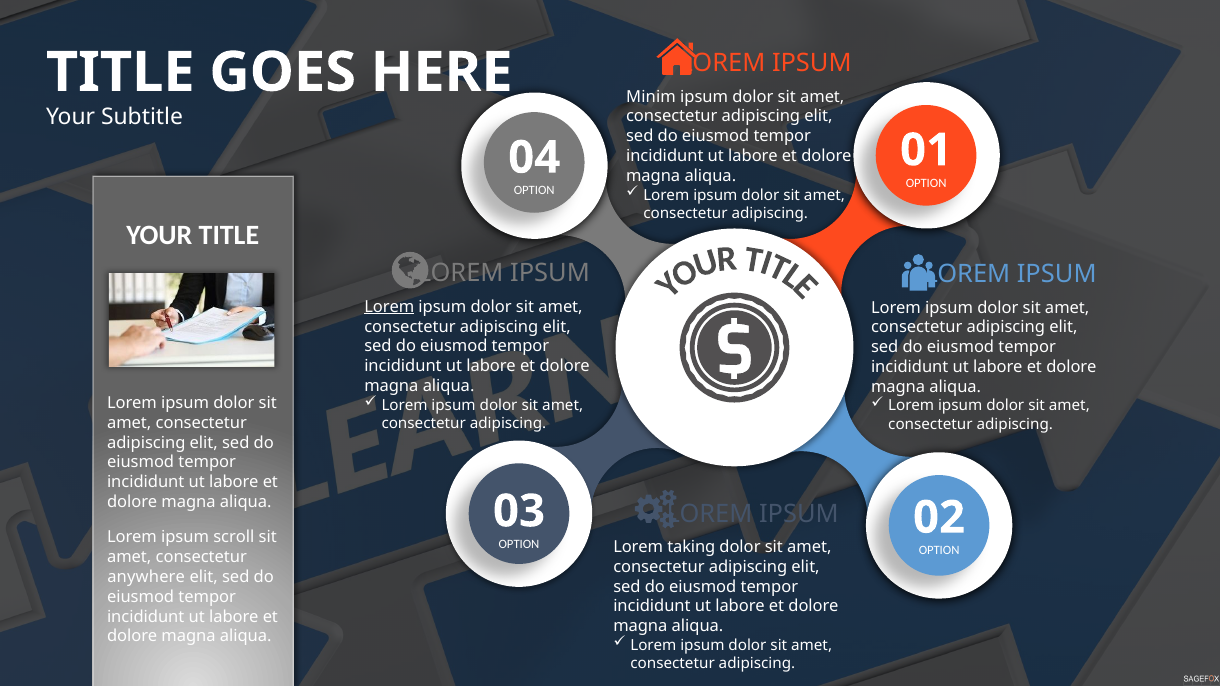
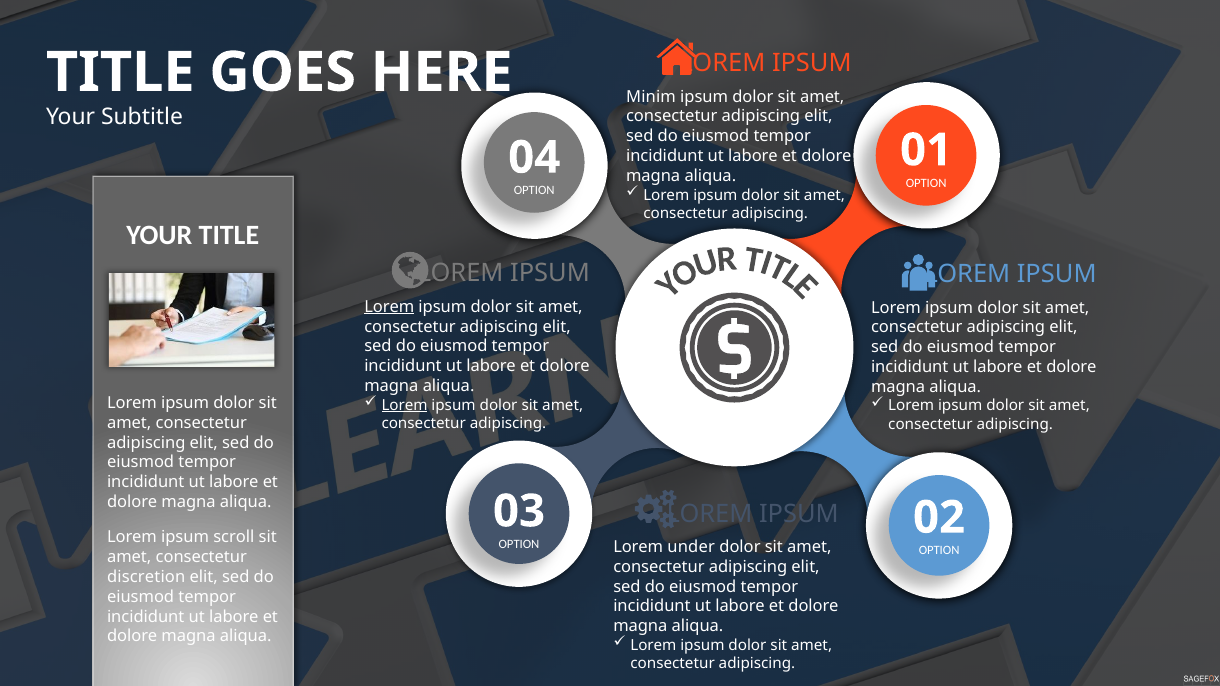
Lorem underline: none -> present (405, 405)
taking: taking -> under (691, 547)
anywhere: anywhere -> discretion (146, 577)
